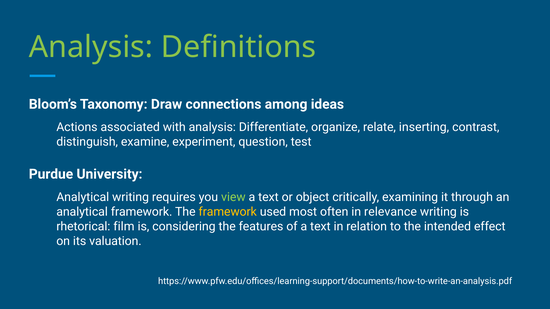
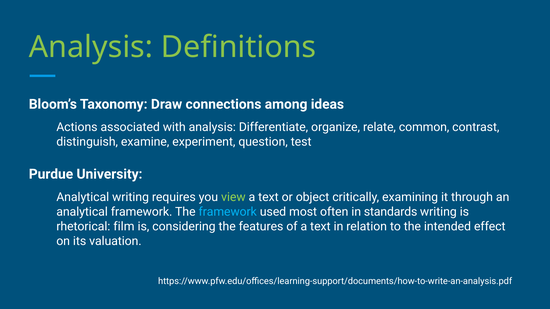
inserting: inserting -> common (424, 127)
framework colour: yellow -> light blue (228, 212)
relevance: relevance -> standards (391, 212)
